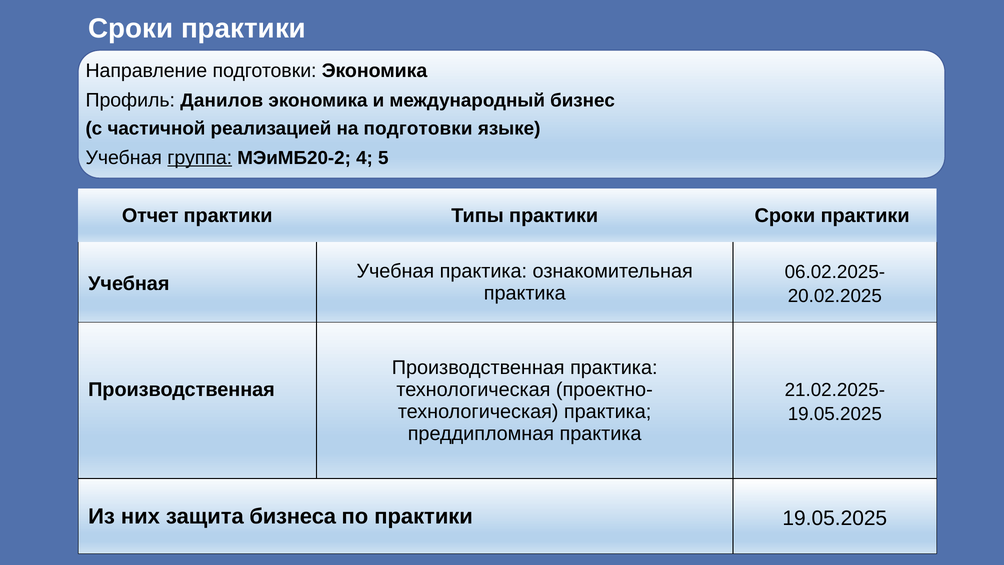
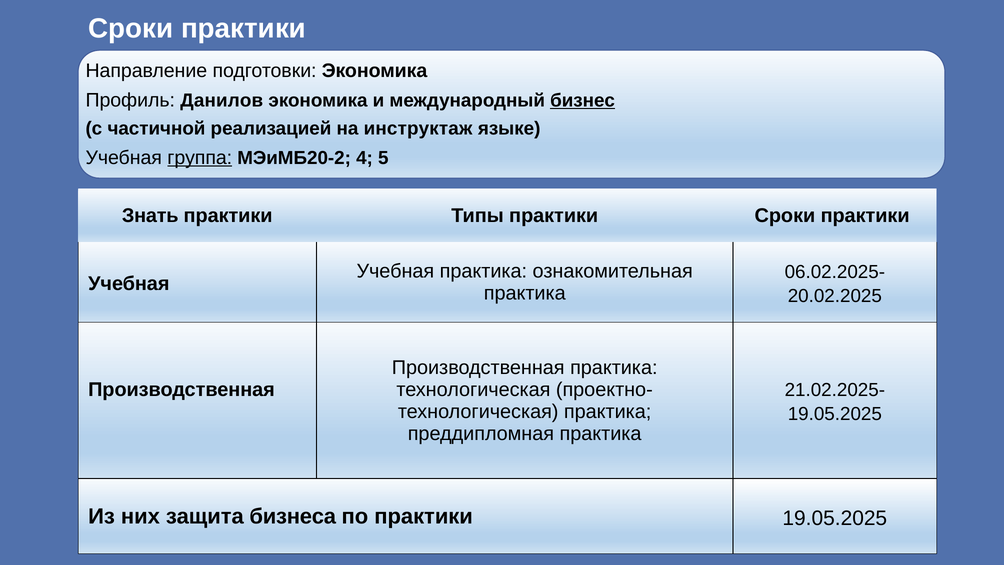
бизнес underline: none -> present (583, 100)
на подготовки: подготовки -> инструктаж (418, 129)
Отчет: Отчет -> Знать (150, 215)
